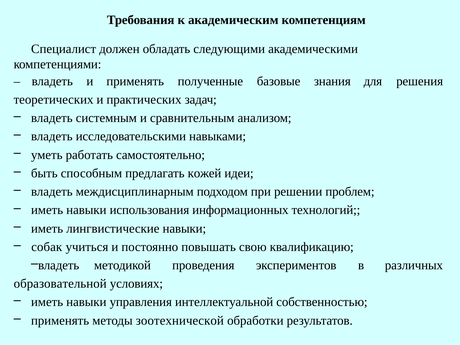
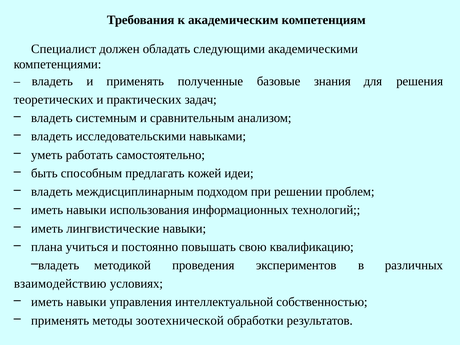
собак: собак -> плана (47, 247)
образовательной: образовательной -> взаимодействию (60, 284)
